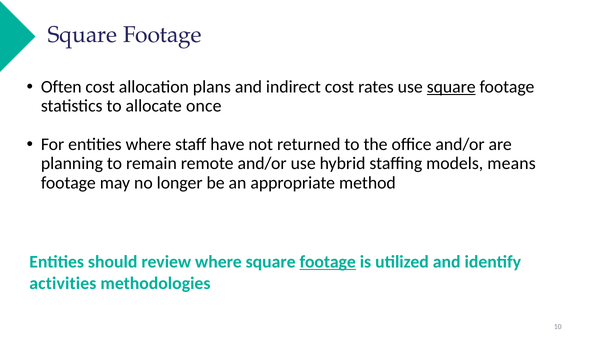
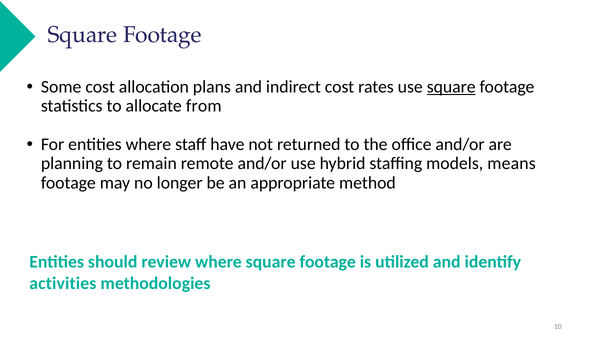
Often: Often -> Some (61, 87)
once: once -> from (204, 106)
footage underline: present -> none (328, 262)
